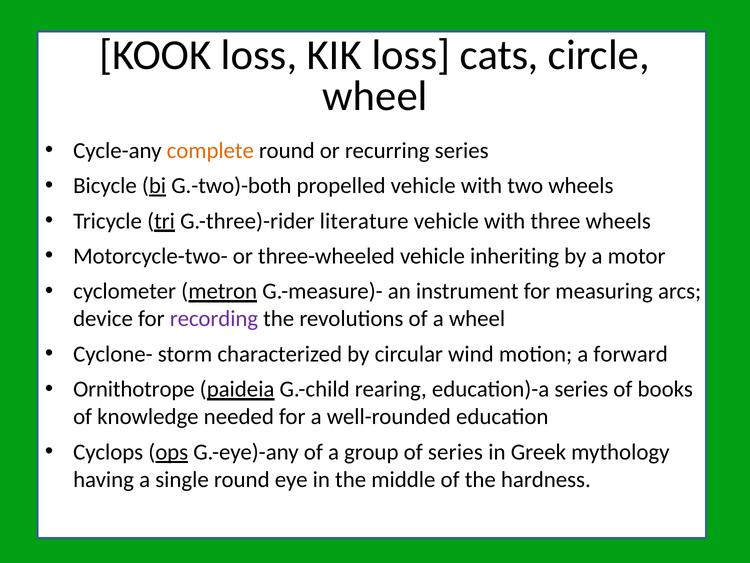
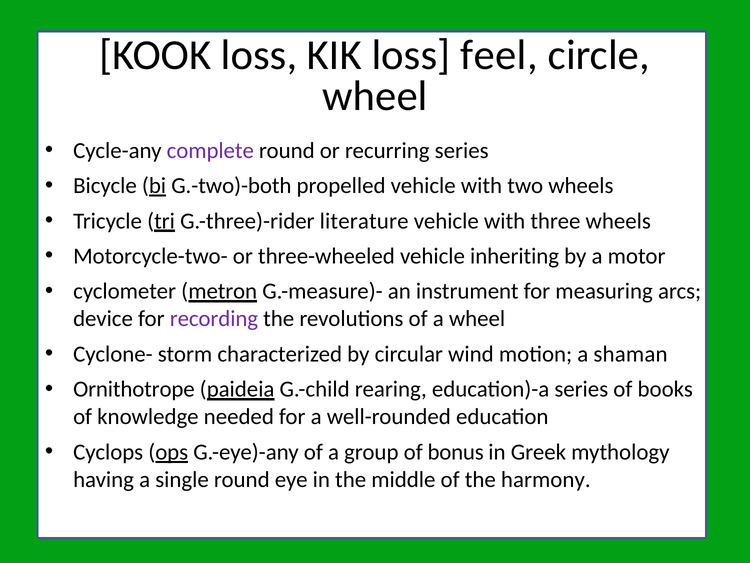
cats: cats -> feel (499, 55)
complete colour: orange -> purple (210, 150)
forward: forward -> shaman (631, 354)
of series: series -> bonus (456, 452)
hardness: hardness -> harmony (546, 479)
